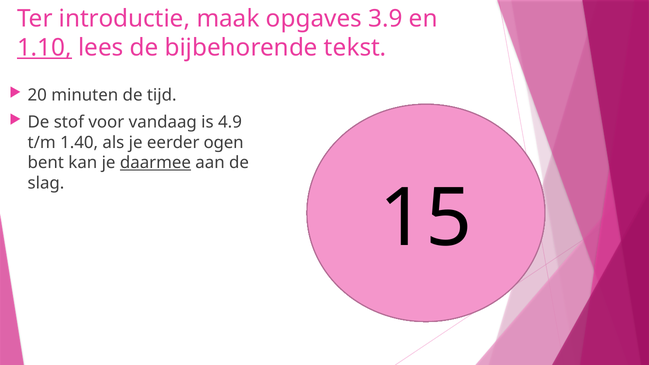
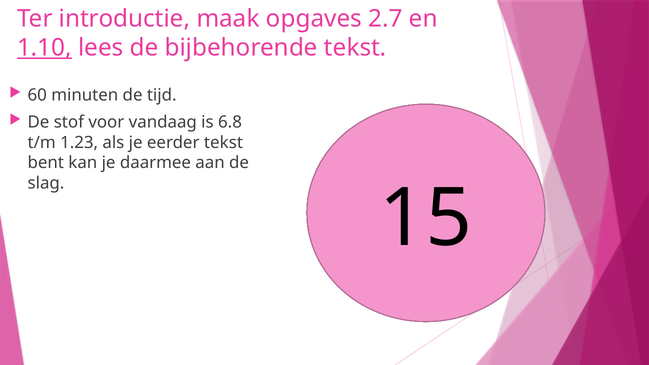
3.9: 3.9 -> 2.7 (385, 19)
20: 20 -> 60 (37, 95)
4.9: 4.9 -> 6.8 (230, 122)
1.40: 1.40 -> 1.23 (79, 142)
eerder ogen: ogen -> tekst (223, 142)
daarmee underline: present -> none (155, 163)
